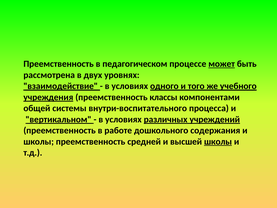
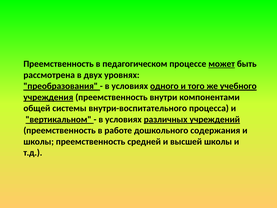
взаимодействие: взаимодействие -> преобразования (61, 86)
классы: классы -> внутри (163, 97)
школы underline: present -> none (218, 141)
